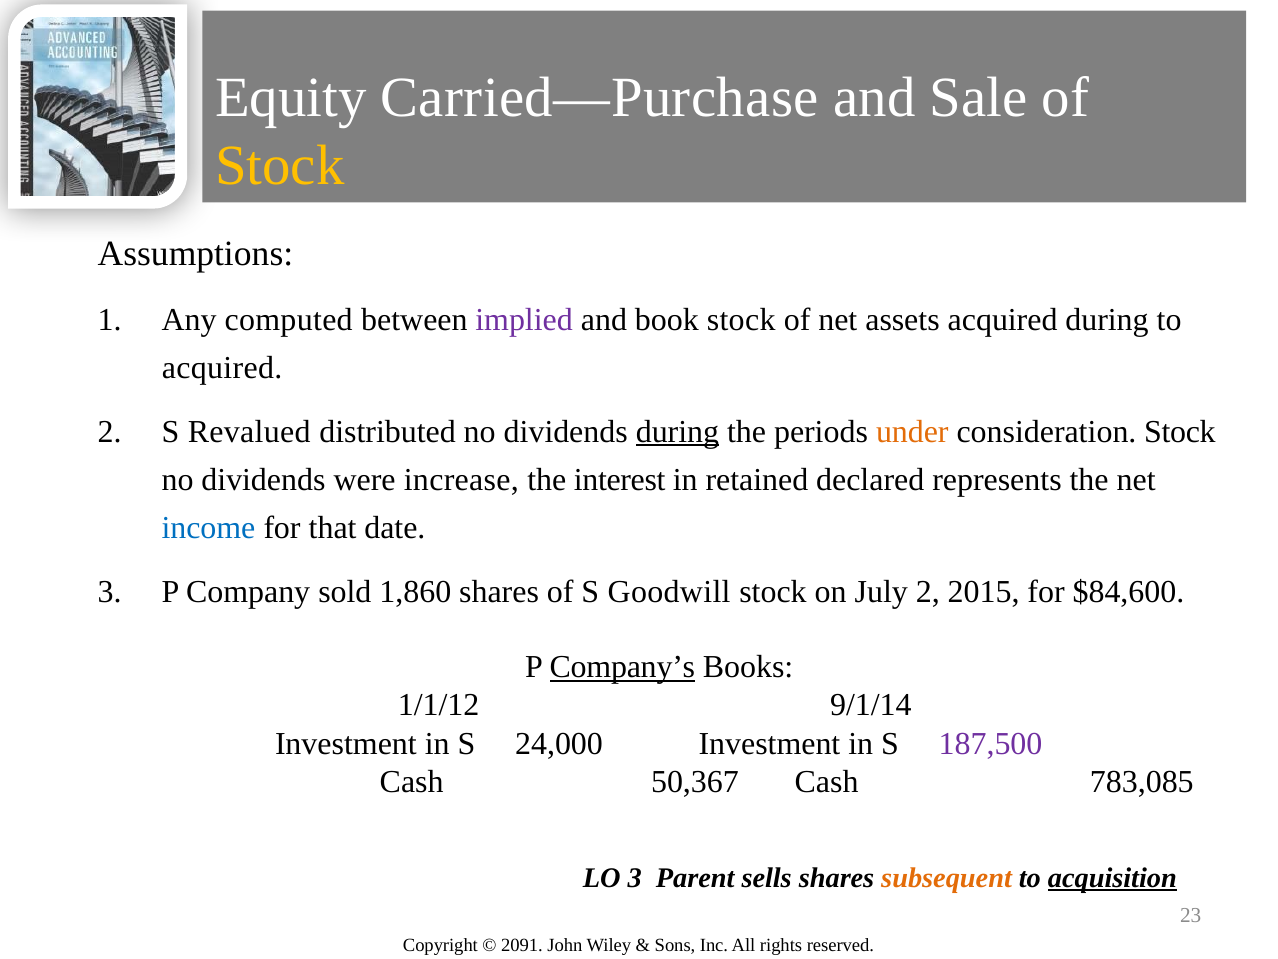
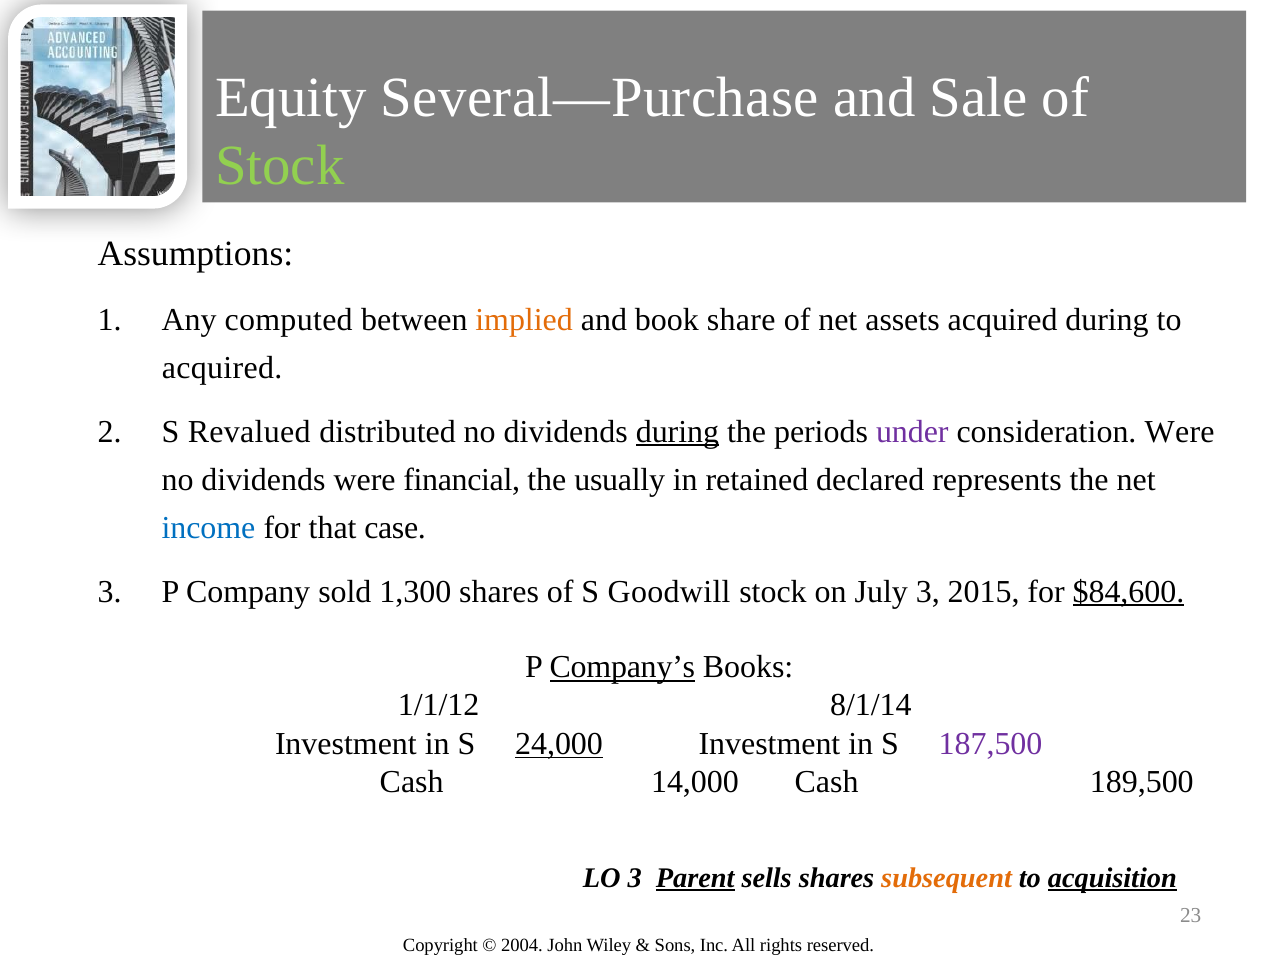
Carried—Purchase: Carried—Purchase -> Several—Purchase (600, 98)
Stock colour: yellow -> light green (280, 166)
implied colour: purple -> orange (524, 320)
book stock: stock -> share (741, 320)
under colour: orange -> purple (912, 431)
consideration Stock: Stock -> Were (1180, 431)
increase: increase -> financial (462, 479)
interest: interest -> usually (620, 479)
date: date -> case (395, 527)
1,860: 1,860 -> 1,300 (415, 591)
July 2: 2 -> 3 (928, 591)
$84,600 underline: none -> present (1128, 591)
9/1/14: 9/1/14 -> 8/1/14 (871, 705)
24,000 underline: none -> present (559, 743)
50,367: 50,367 -> 14,000 (695, 782)
783,085: 783,085 -> 189,500 (1142, 782)
Parent underline: none -> present (695, 877)
2091: 2091 -> 2004 (522, 945)
